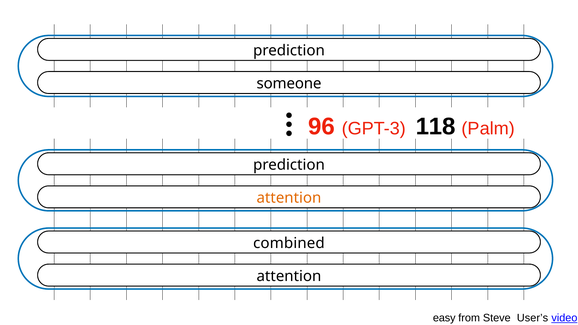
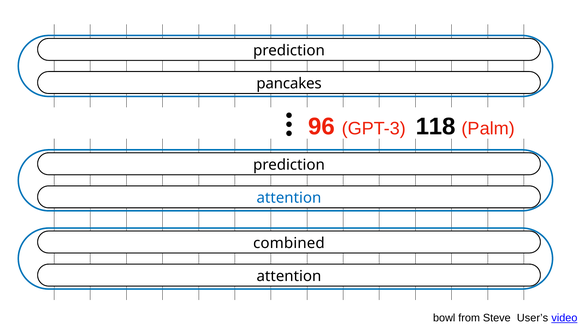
someone: someone -> pancakes (289, 84)
attention colour: orange -> blue (289, 198)
easy: easy -> bowl (444, 318)
